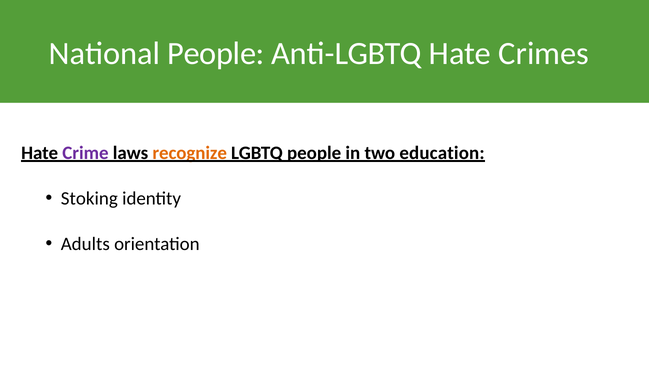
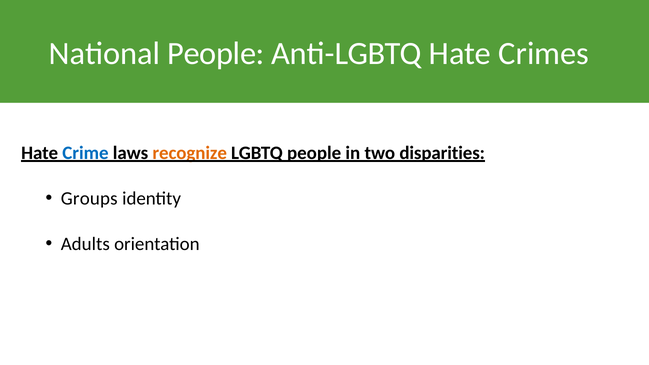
Crime colour: purple -> blue (85, 153)
education: education -> disparities (442, 153)
Stoking: Stoking -> Groups (89, 198)
